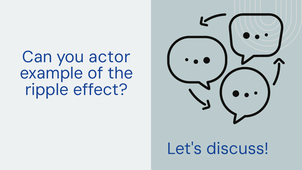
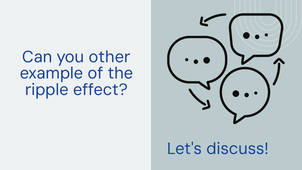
actor: actor -> other (110, 57)
